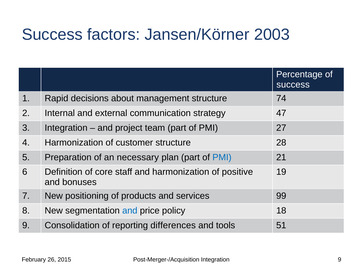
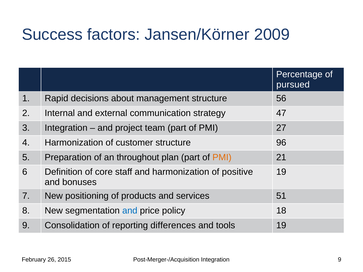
2003: 2003 -> 2009 (272, 35)
success: success -> pursued (293, 85)
74: 74 -> 56 (281, 99)
28: 28 -> 96 (281, 143)
necessary: necessary -> throughout (138, 157)
PMI colour: blue -> orange (222, 157)
99: 99 -> 51 (281, 196)
tools 51: 51 -> 19 (281, 226)
